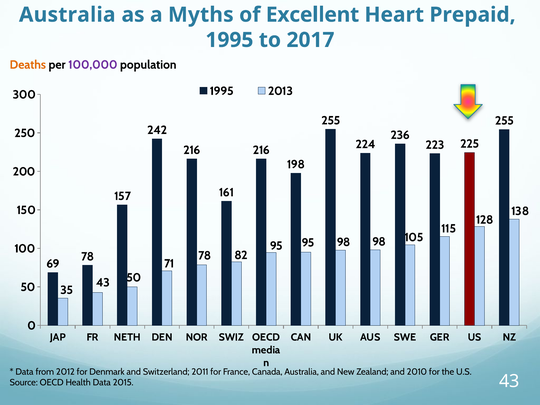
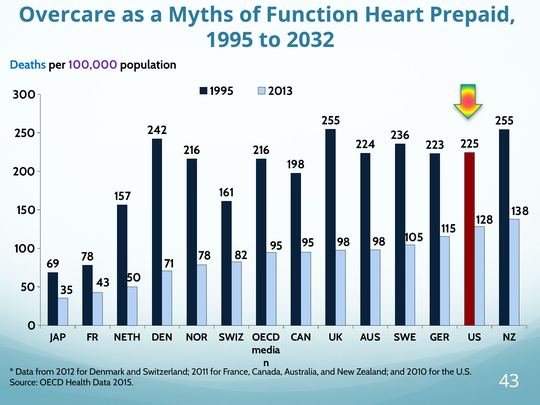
Australia: Australia -> Overcare (67, 15)
Excellent: Excellent -> Function (312, 15)
2017: 2017 -> 2032 (310, 40)
Deaths colour: orange -> blue (28, 65)
